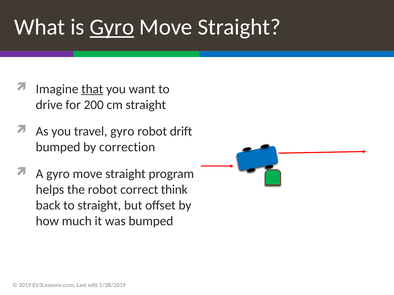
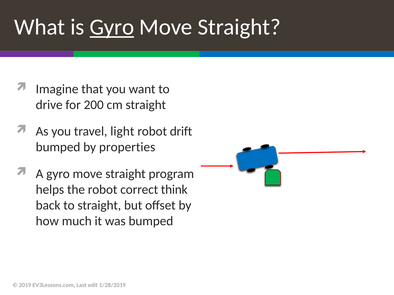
that underline: present -> none (92, 89)
travel gyro: gyro -> light (122, 132)
correction: correction -> properties (127, 147)
